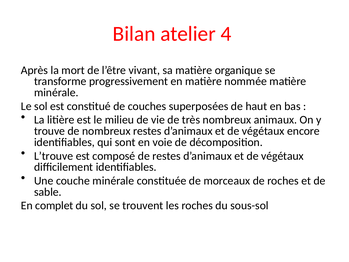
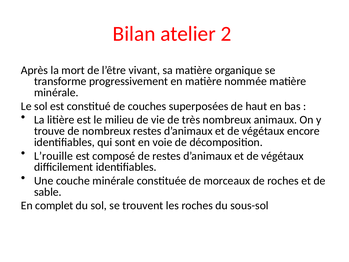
4: 4 -> 2 (226, 34)
L’trouve: L’trouve -> L’rouille (54, 156)
